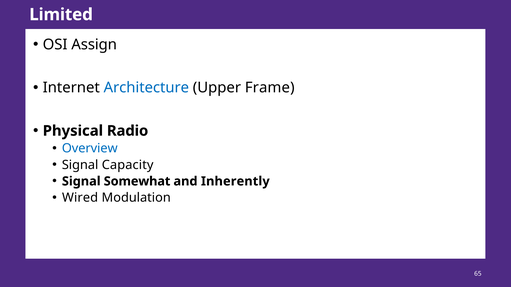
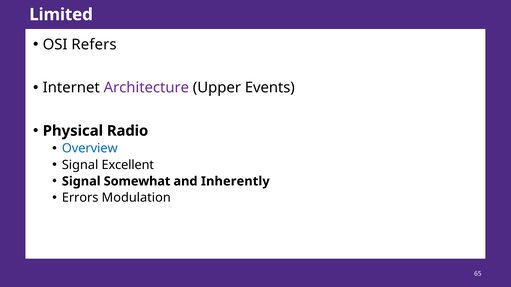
Assign: Assign -> Refers (94, 45)
Architecture colour: blue -> purple (146, 88)
Frame: Frame -> Events (270, 88)
Capacity: Capacity -> Excellent (128, 165)
Wired: Wired -> Errors (80, 198)
